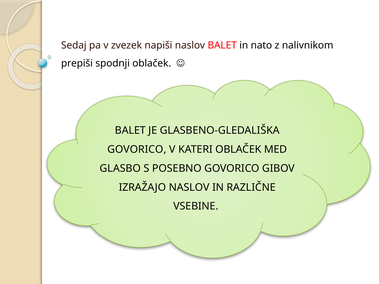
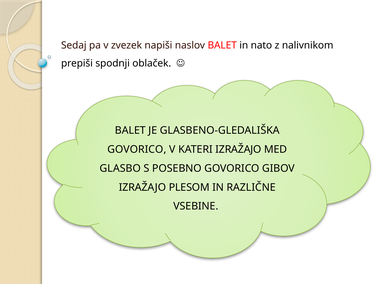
KATERI OBLAČEK: OBLAČEK -> IZRAŽAJO (238, 150)
IZRAŽAJO NASLOV: NASLOV -> PLESOM (189, 187)
